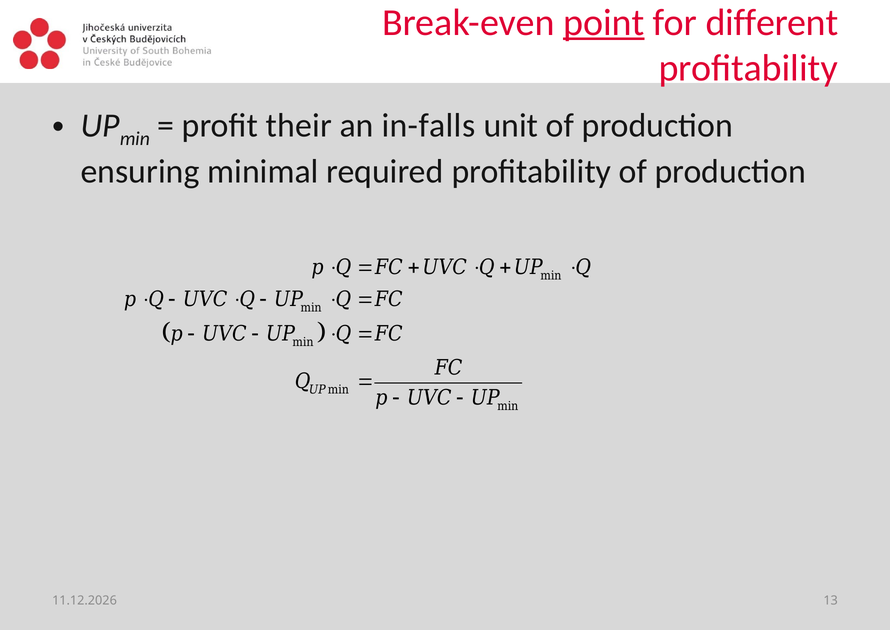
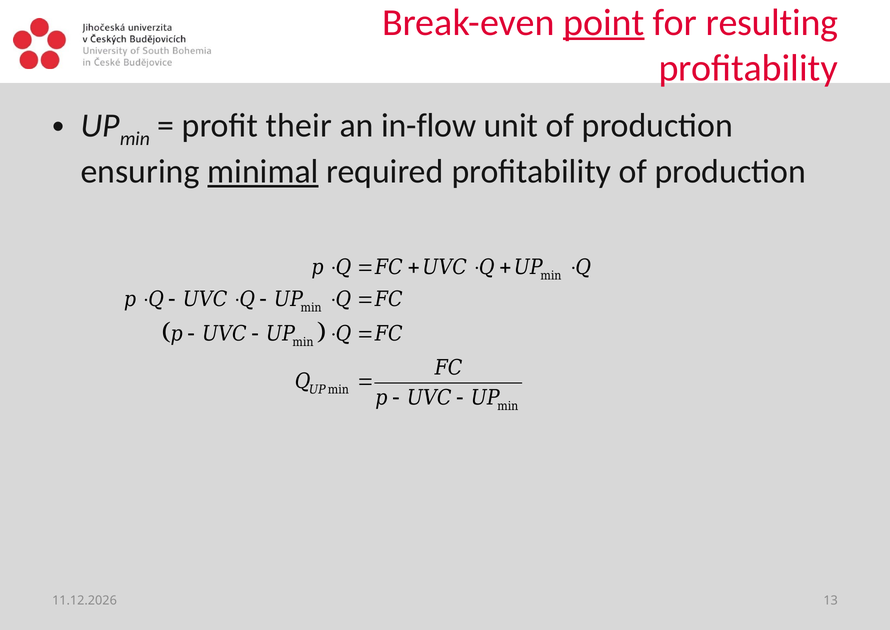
different: different -> resulting (772, 22)
in-falls: in-falls -> in-flow (429, 125)
minimal underline: none -> present (263, 172)
